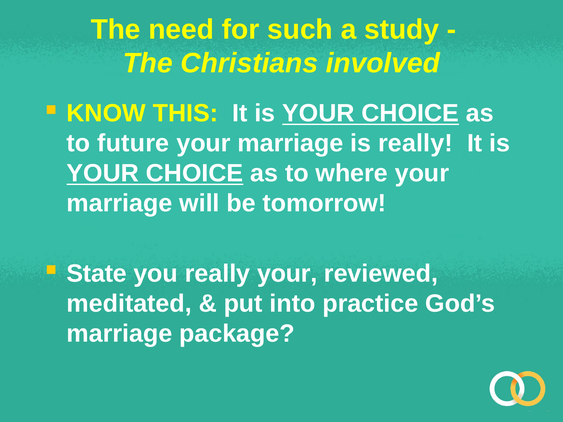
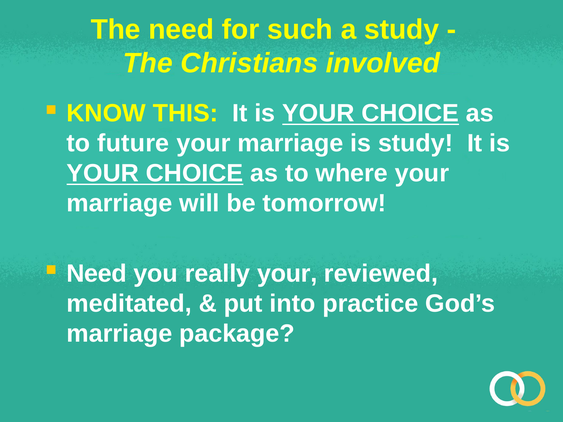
is really: really -> study (416, 143)
State: State -> Need (97, 274)
